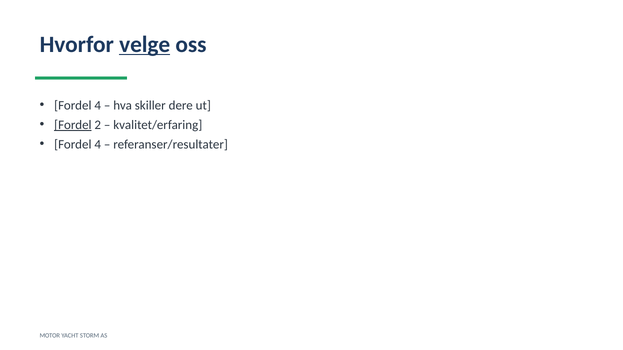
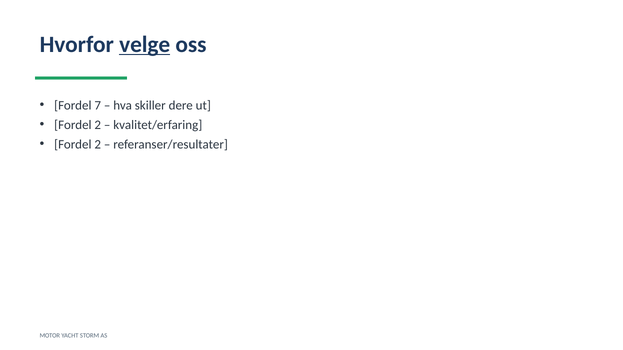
4: 4 -> 7 (98, 106)
Fordel underline: present -> none (73, 125)
4: 4 -> 2 (98, 144)
